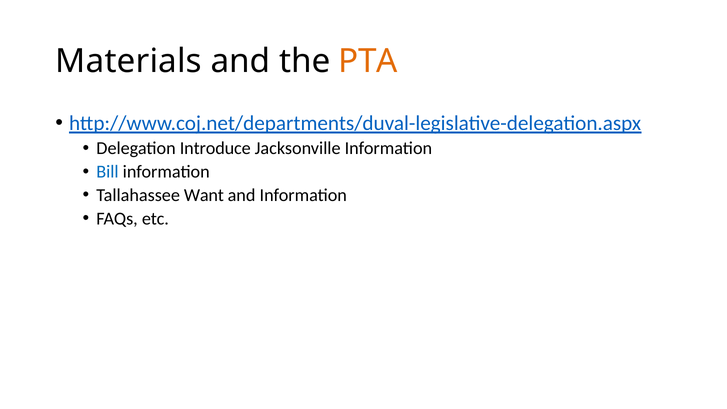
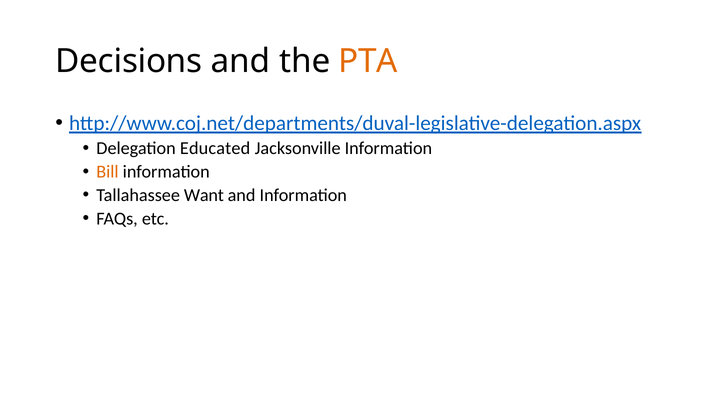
Materials: Materials -> Decisions (129, 61)
Introduce: Introduce -> Educated (215, 148)
Bill colour: blue -> orange (107, 172)
